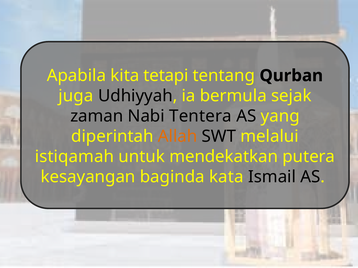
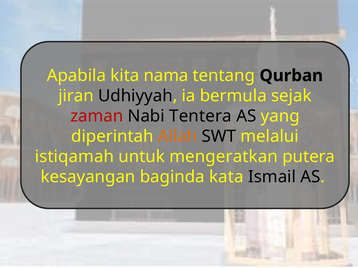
tetapi: tetapi -> nama (166, 76)
juga: juga -> jiran (76, 96)
zaman colour: black -> red (97, 116)
mendekatkan: mendekatkan -> mengeratkan (224, 157)
